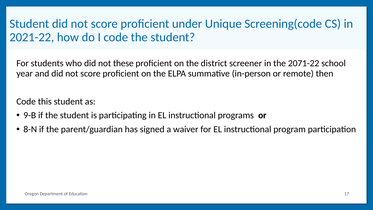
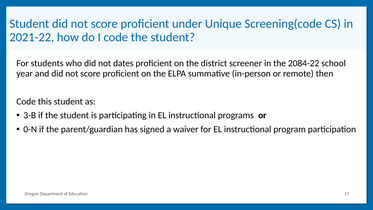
these: these -> dates (123, 63)
2071-22: 2071-22 -> 2084-22 (304, 63)
9-B: 9-B -> 3-B (30, 115)
8-N: 8-N -> 0-N (30, 129)
